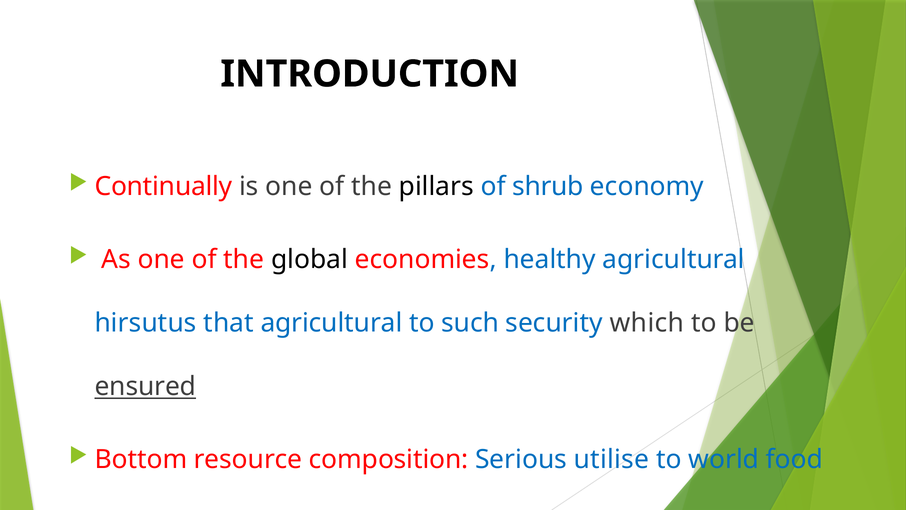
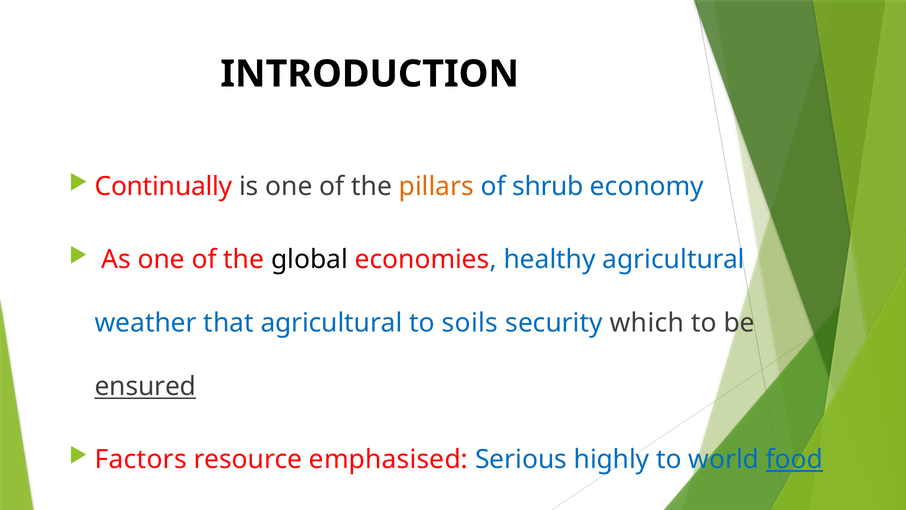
pillars colour: black -> orange (436, 187)
hirsutus: hirsutus -> weather (146, 323)
such: such -> soils (470, 323)
Bottom: Bottom -> Factors (141, 459)
composition: composition -> emphasised (388, 459)
utilise: utilise -> highly (612, 459)
food underline: none -> present (795, 459)
